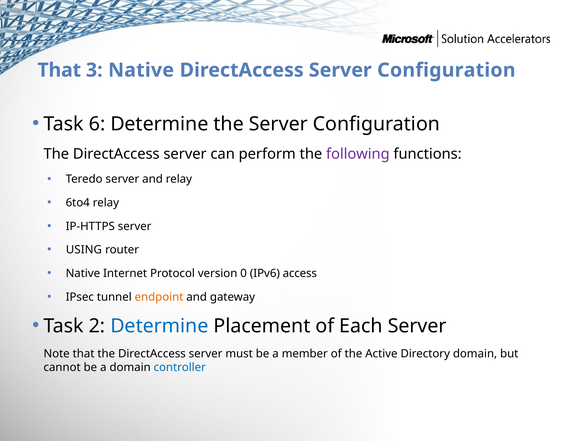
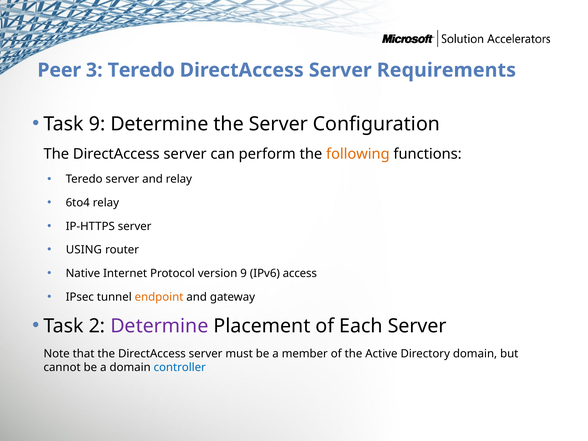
That: That -> Peer (59, 70)
3 Native: Native -> Teredo (141, 70)
DirectAccess Server Configuration: Configuration -> Requirements (446, 70)
Task 6: 6 -> 9 (97, 124)
following colour: purple -> orange (358, 154)
version 0: 0 -> 9 (244, 273)
Determine colour: blue -> purple (159, 326)
